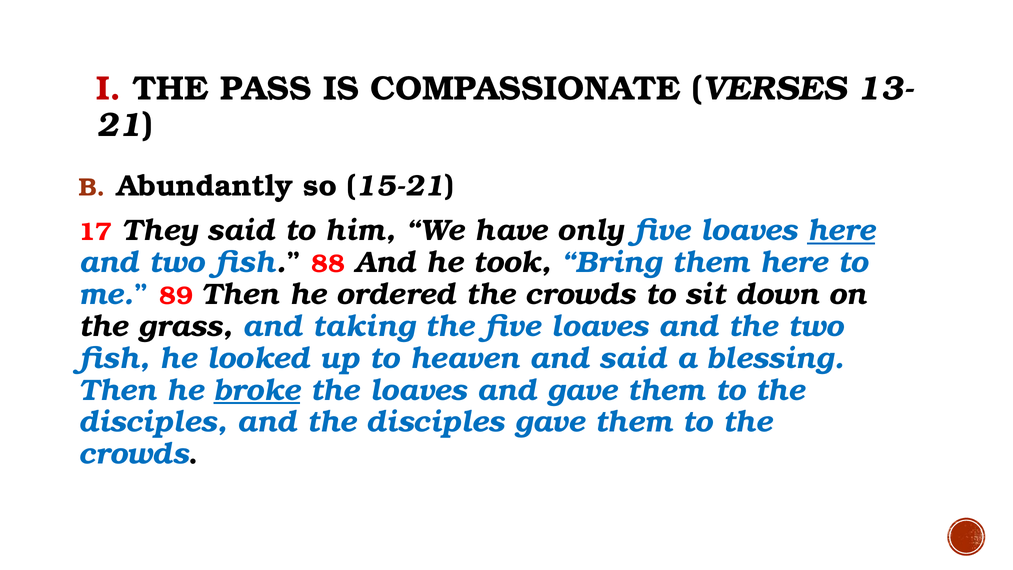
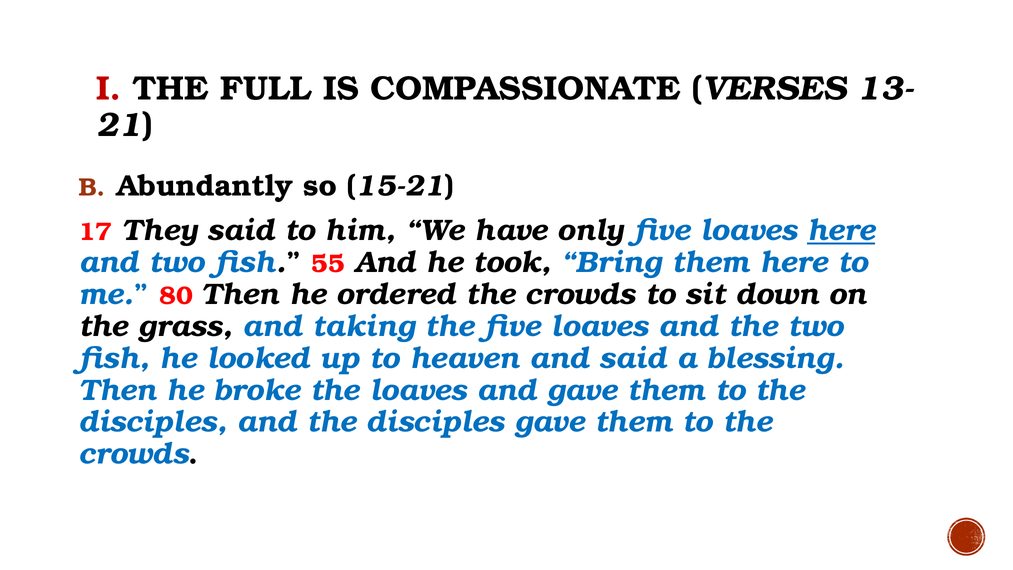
PASS: PASS -> FULL (266, 89)
88: 88 -> 55 (328, 264)
89: 89 -> 80 (176, 296)
broke underline: present -> none (257, 390)
